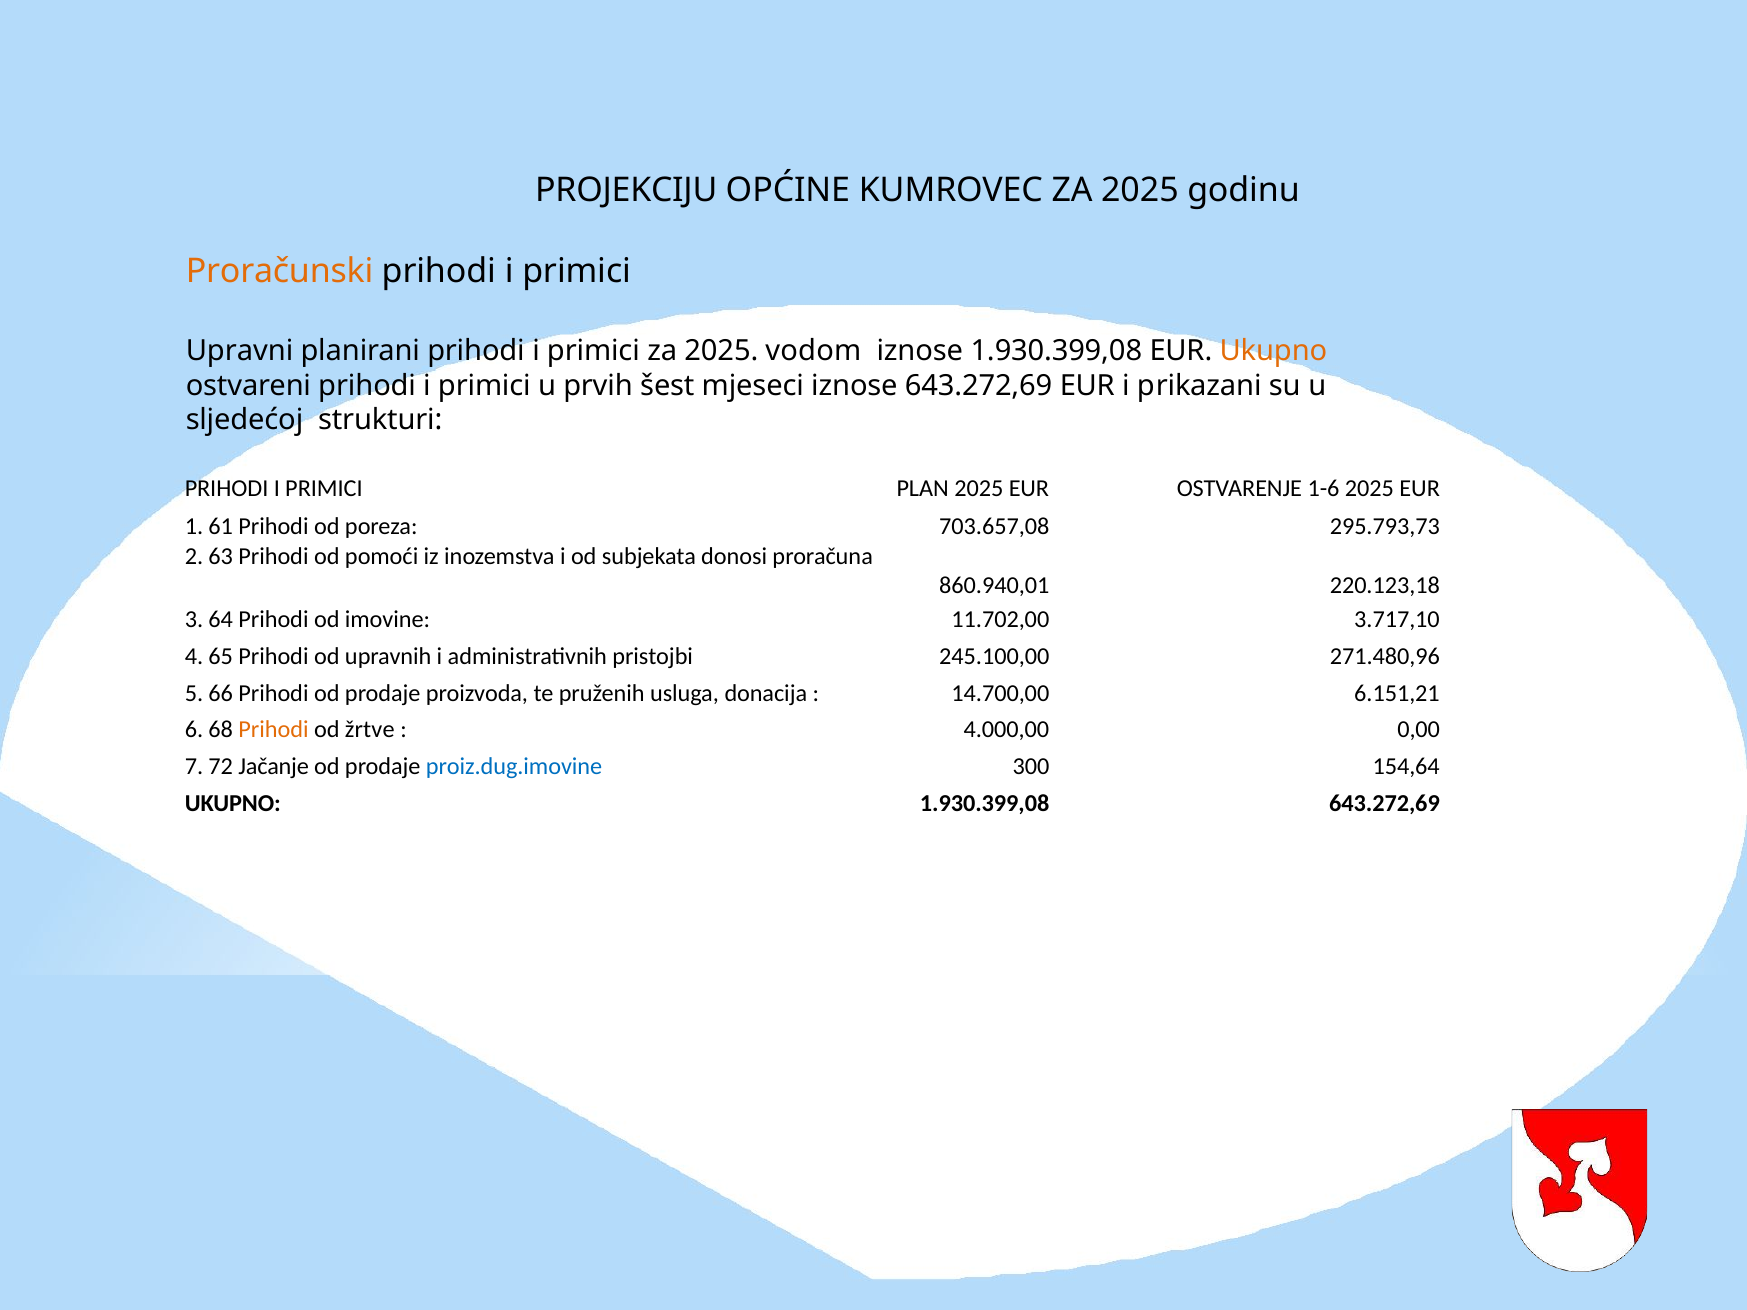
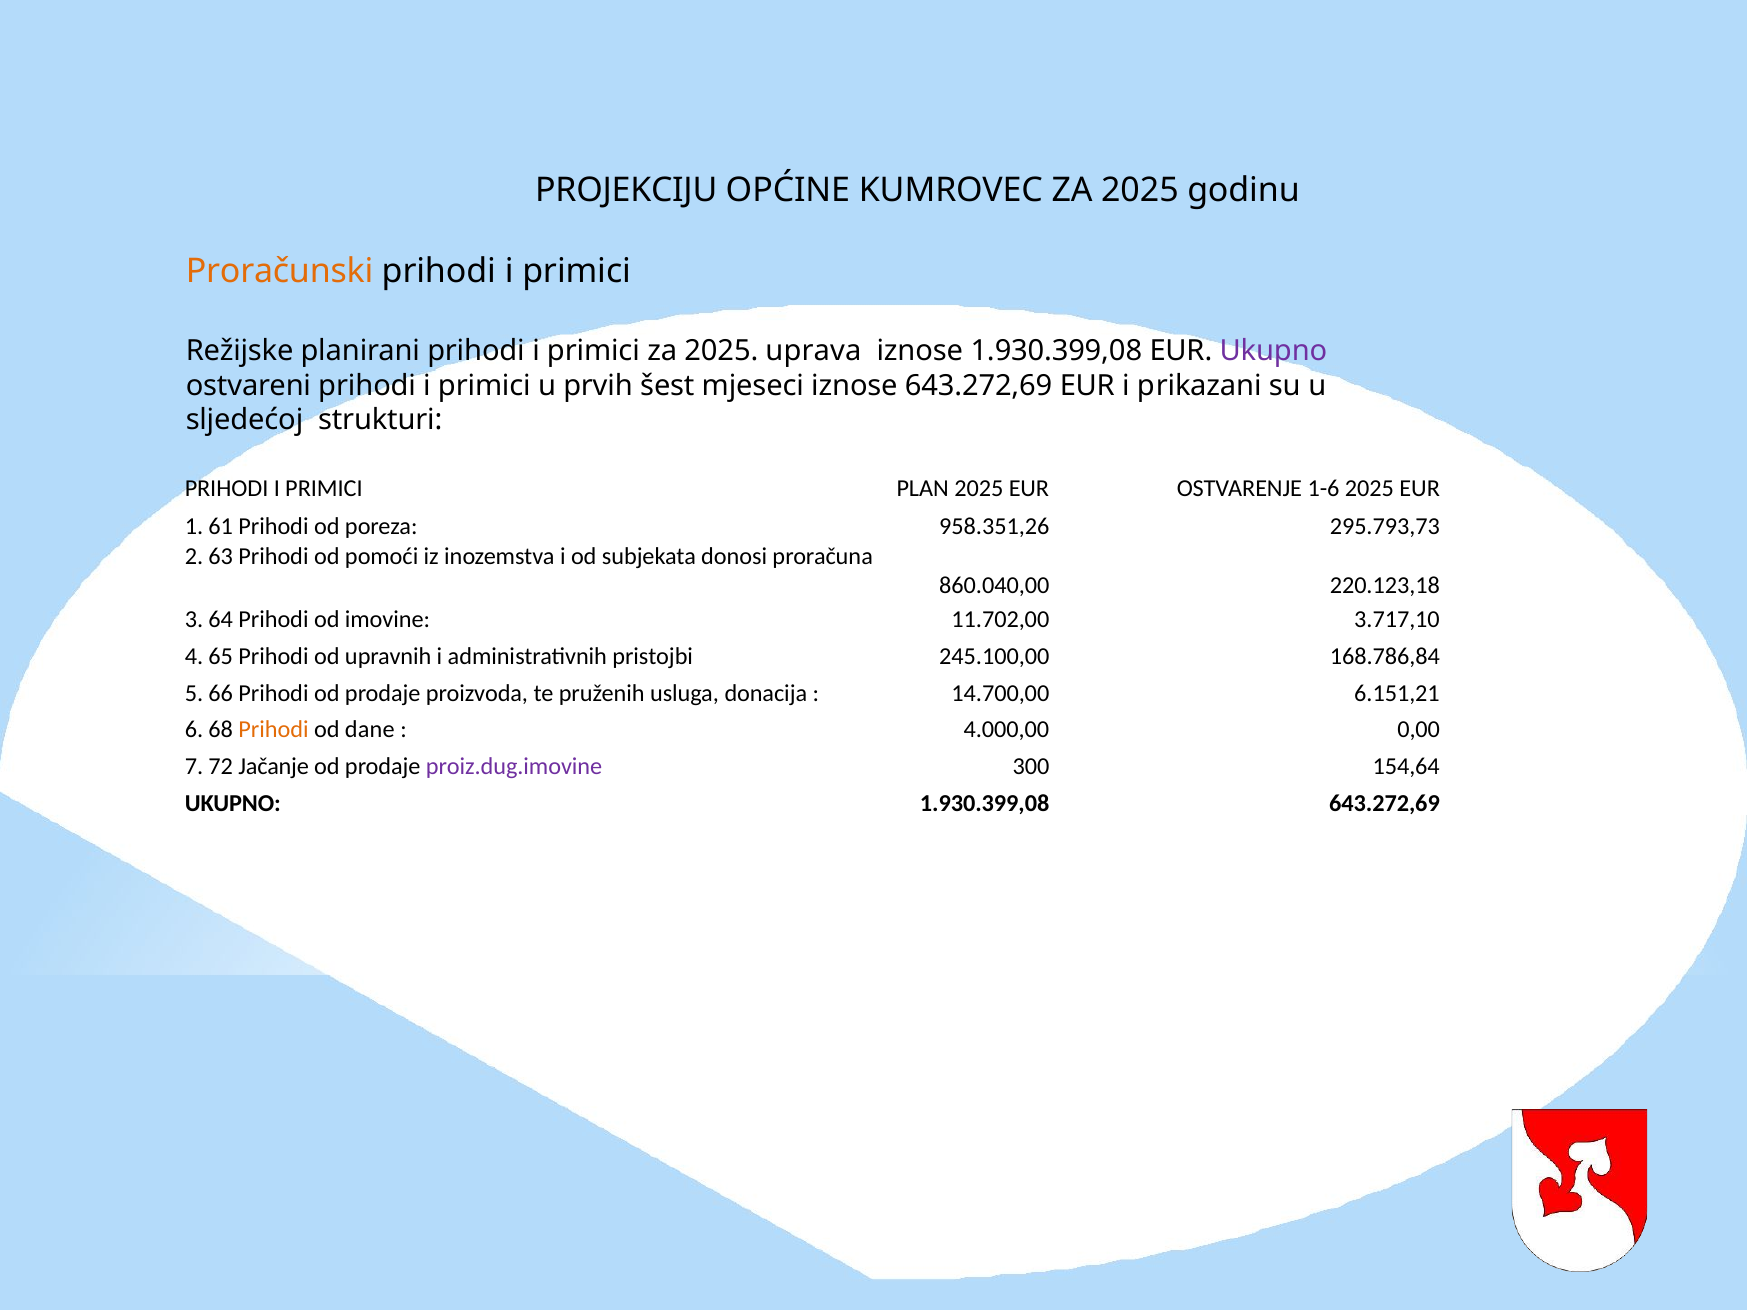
Upravni: Upravni -> Režijske (240, 351)
vodom: vodom -> uprava (813, 351)
Ukupno colour: orange -> purple (1273, 351)
703.657,08: 703.657,08 -> 958.351,26 (994, 526)
860.940,01: 860.940,01 -> 860.040,00 (994, 586)
271.480,96: 271.480,96 -> 168.786,84 (1385, 657)
žrtve: žrtve -> dane (370, 729)
proiz.dug.imovine colour: blue -> purple (514, 767)
